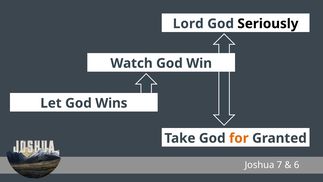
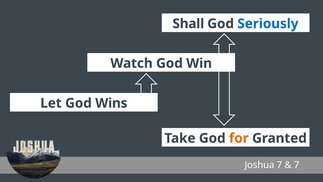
Lord: Lord -> Shall (188, 24)
Seriously colour: black -> blue (268, 24)
6: 6 -> 7 (297, 165)
